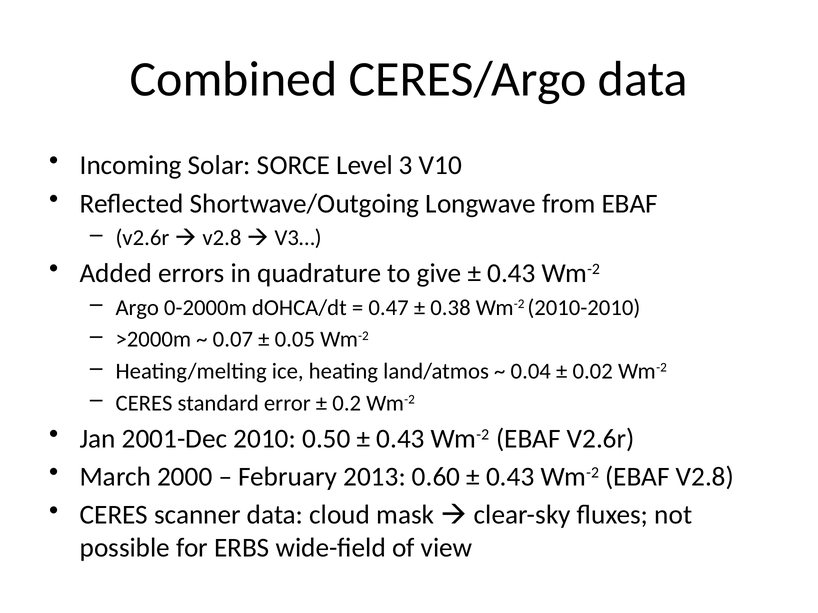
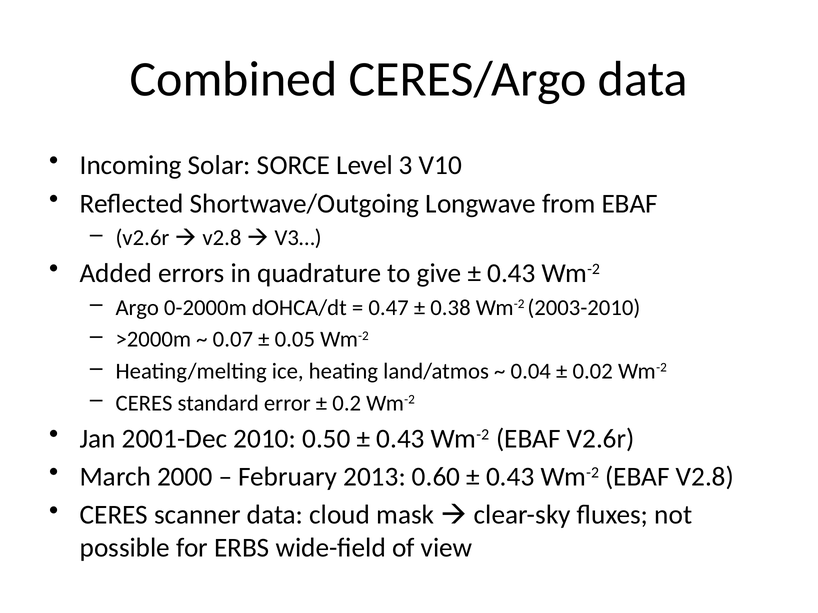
2010-2010: 2010-2010 -> 2003-2010 (584, 308)
